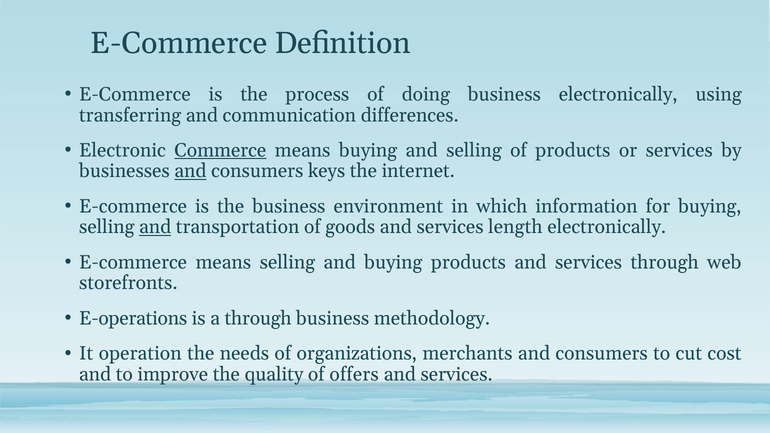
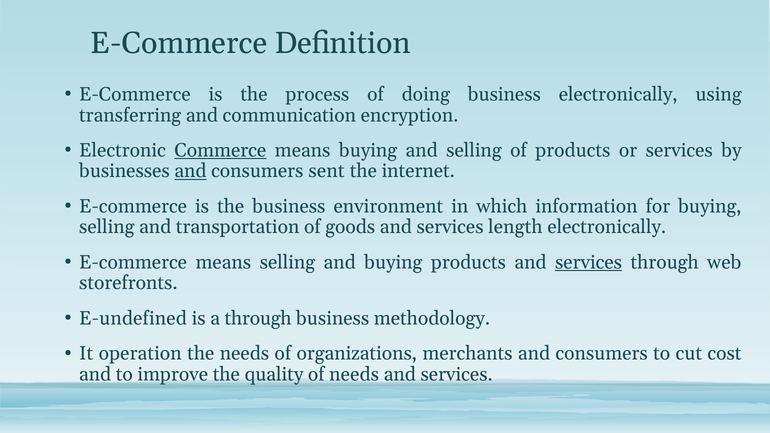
differences: differences -> encryption (410, 115)
keys: keys -> sent (326, 171)
and underline: present -> none (155, 227)
services underline: none -> present (589, 262)
E-operations: E-operations -> E-undefined (133, 318)
of offers: offers -> needs (354, 374)
